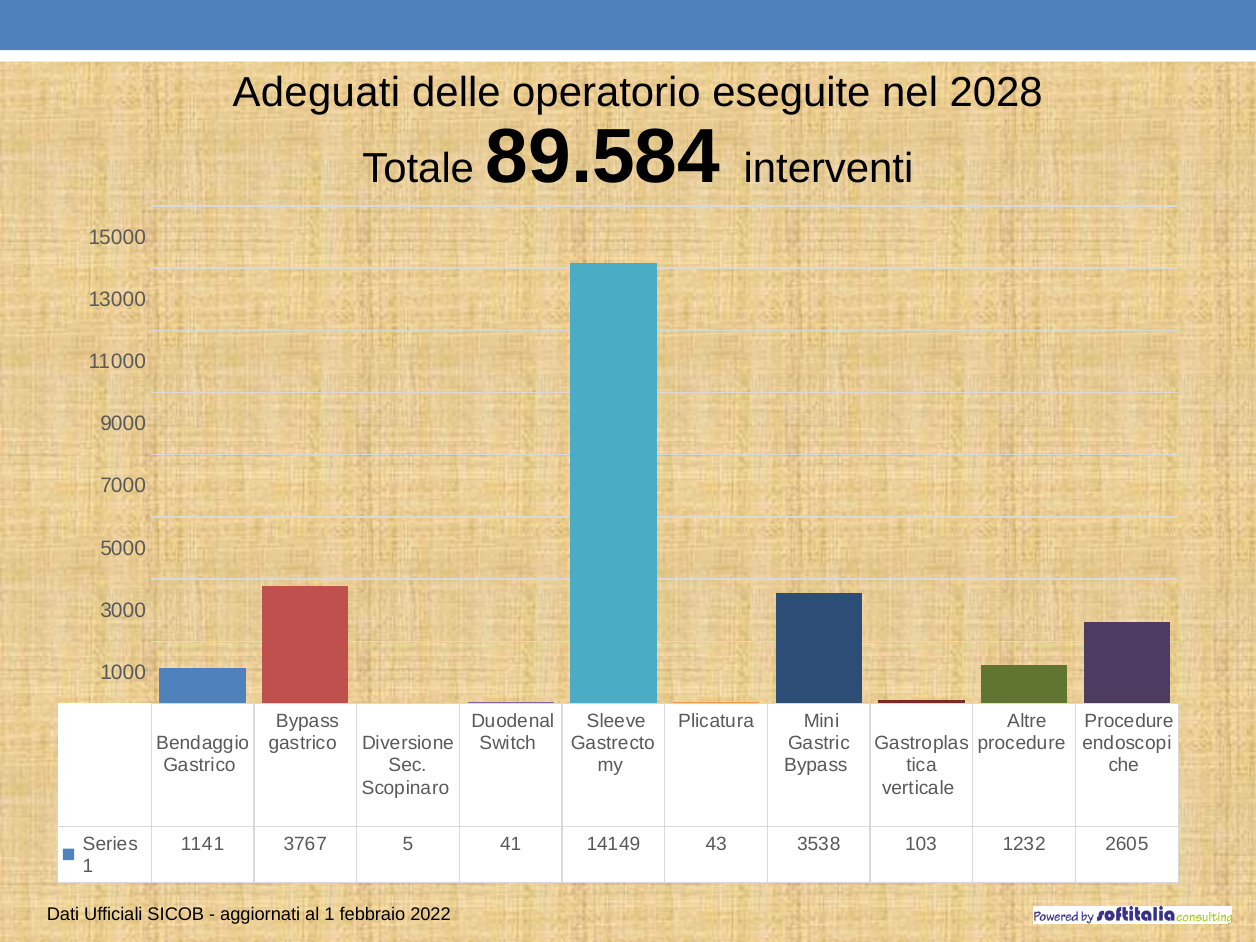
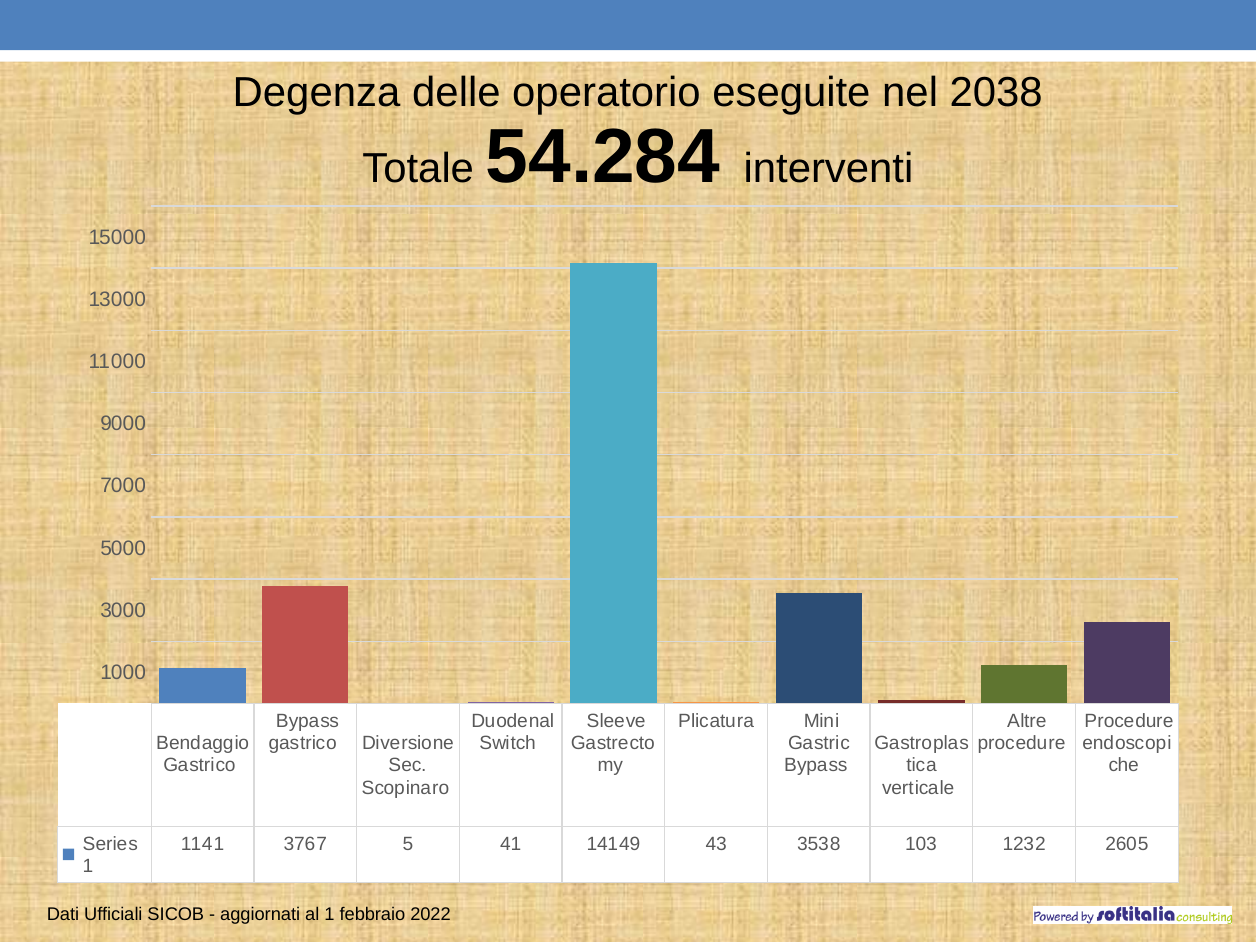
Adeguati: Adeguati -> Degenza (316, 93)
2028: 2028 -> 2038 (996, 93)
89.584: 89.584 -> 54.284 (603, 157)
